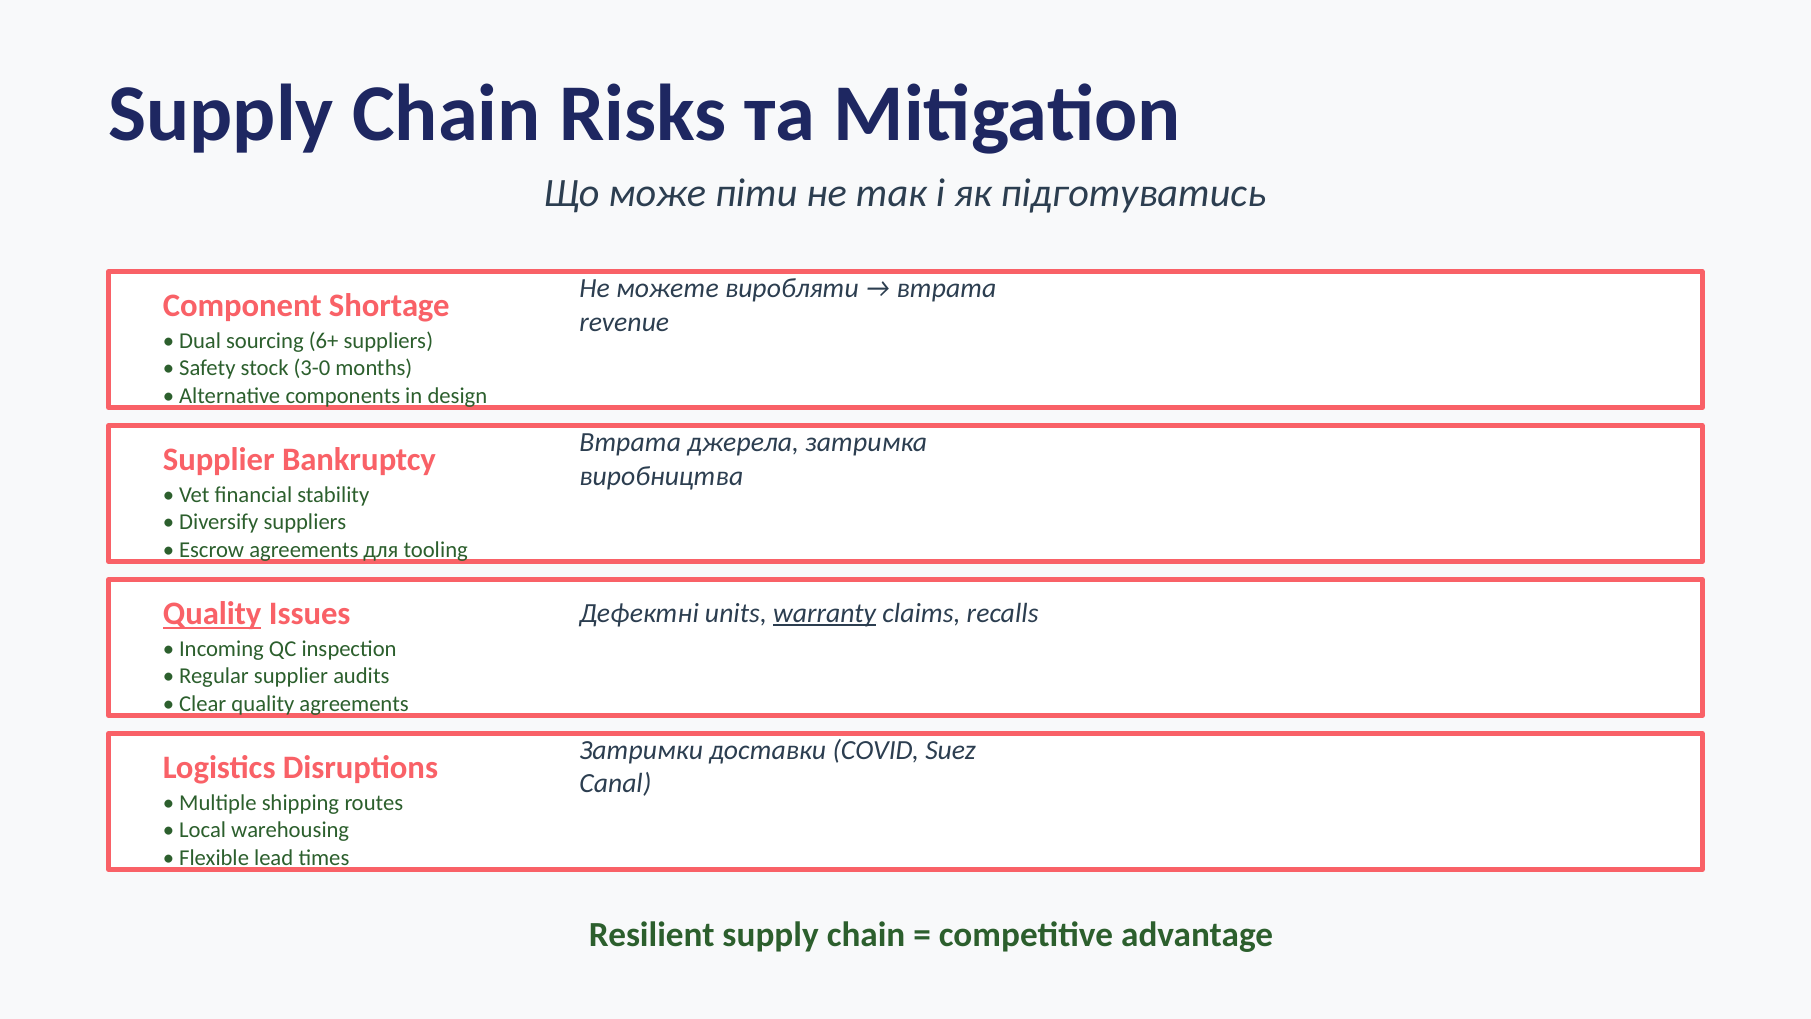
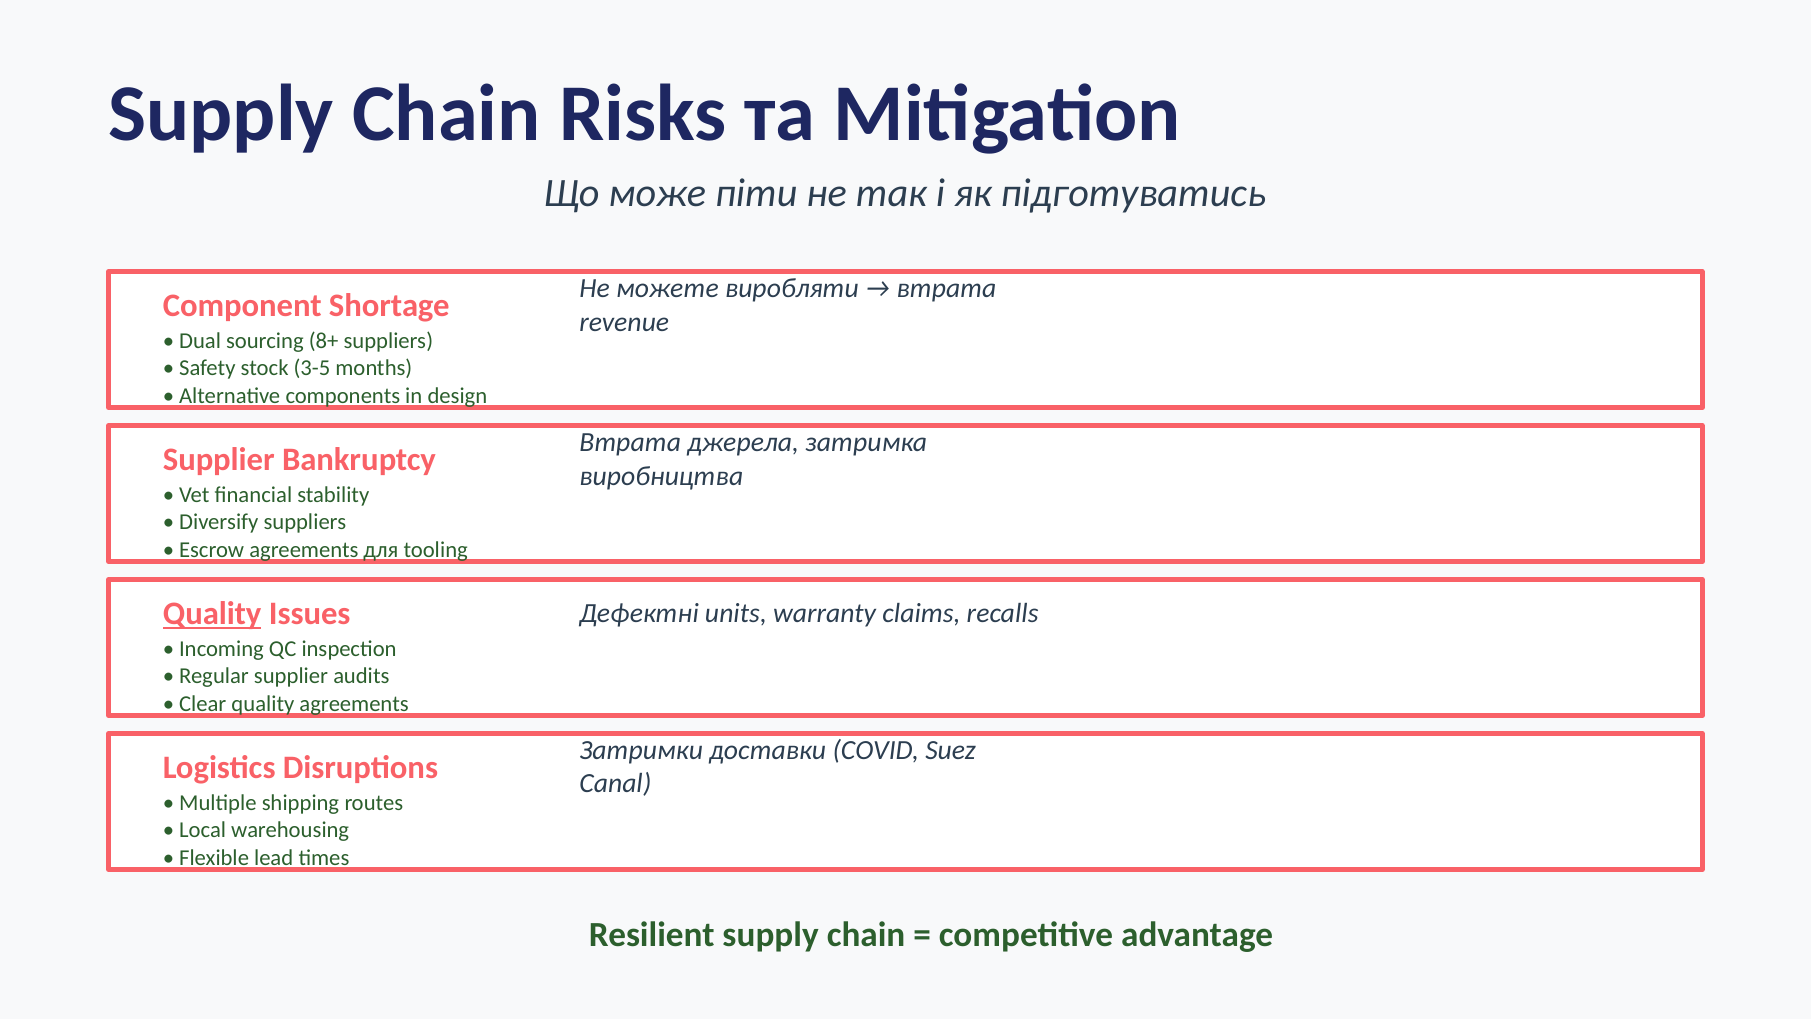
6+: 6+ -> 8+ (324, 341)
3-0: 3-0 -> 3-5 (312, 368)
warranty underline: present -> none (825, 613)
